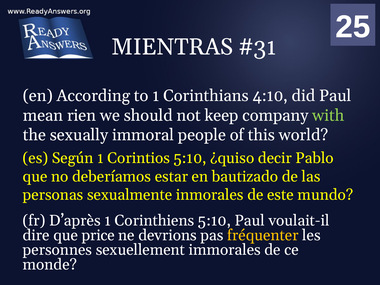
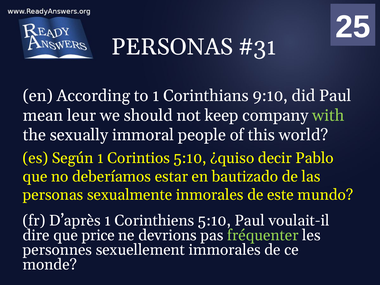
MIENTRAS: MIENTRAS -> PERSONAS (172, 47)
4:10: 4:10 -> 9:10 (270, 96)
rien: rien -> leur (81, 115)
fréquenter colour: yellow -> light green (263, 235)
